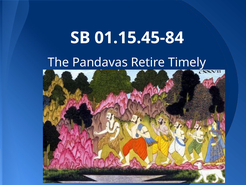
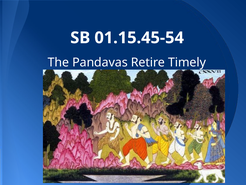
01.15.45-84: 01.15.45-84 -> 01.15.45-54 (139, 38)
